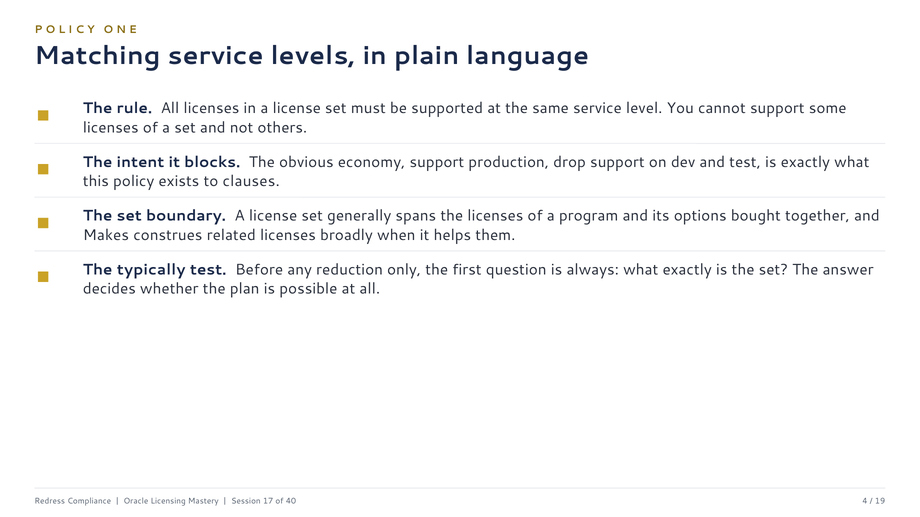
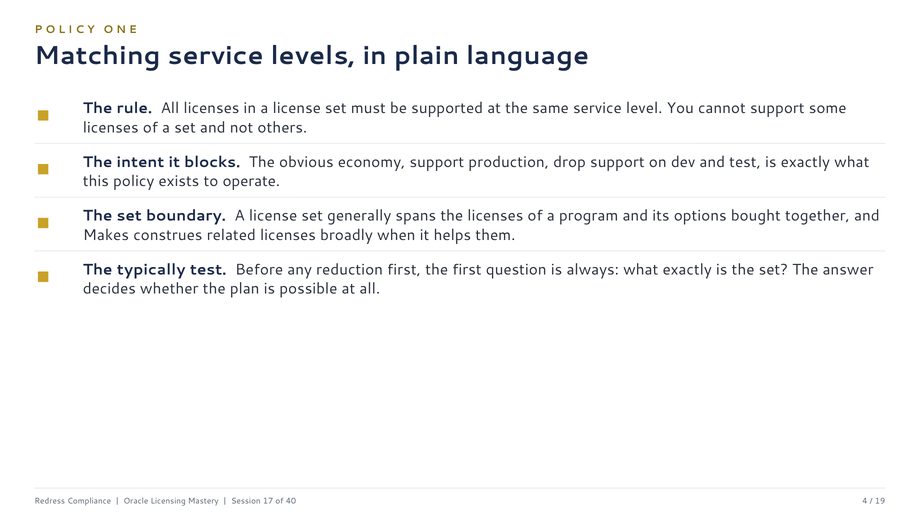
clauses: clauses -> operate (251, 182)
reduction only: only -> first (404, 270)
